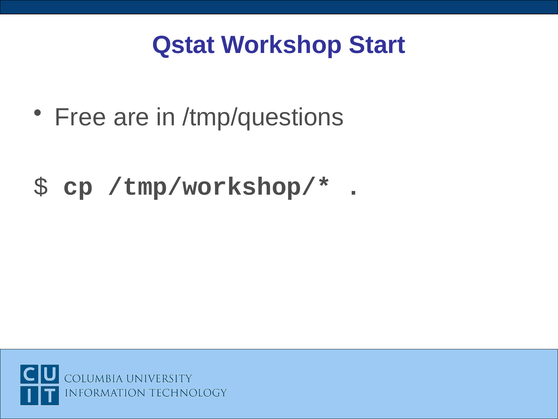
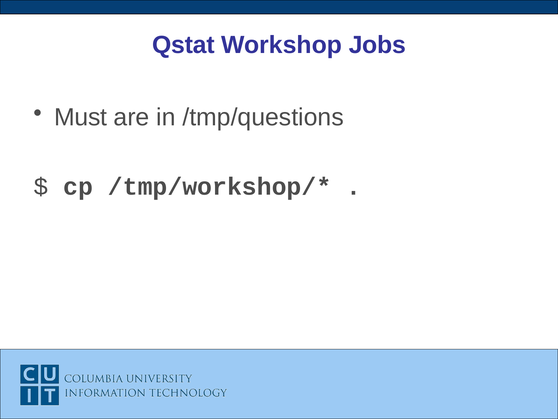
Start: Start -> Jobs (377, 45)
Free: Free -> Must (81, 117)
